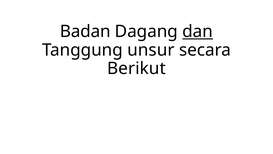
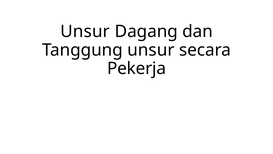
Badan: Badan -> Unsur (85, 31)
dan underline: present -> none (198, 31)
Berikut: Berikut -> Pekerja (137, 68)
